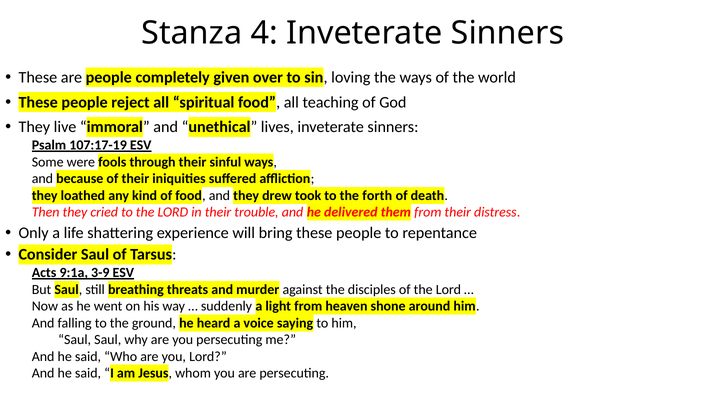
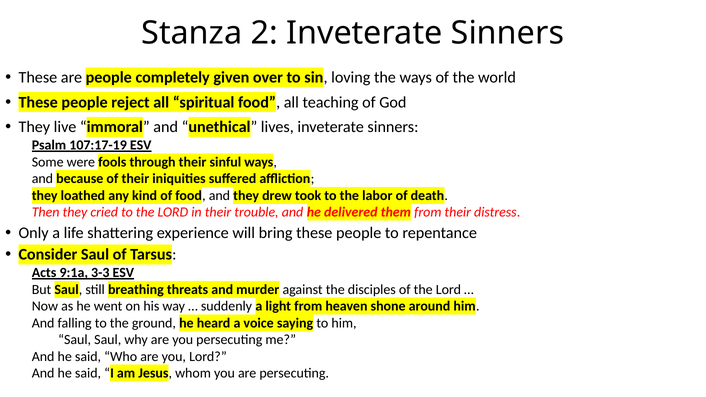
4: 4 -> 2 (264, 33)
forth: forth -> labor (377, 196)
3-9: 3-9 -> 3-3 (100, 273)
